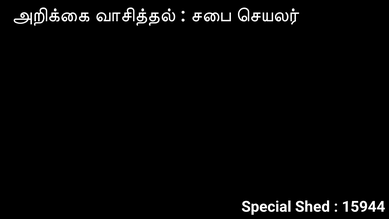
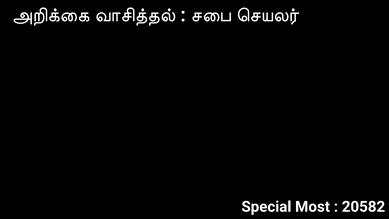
Shed: Shed -> Most (313, 207)
15944: 15944 -> 20582 (363, 207)
